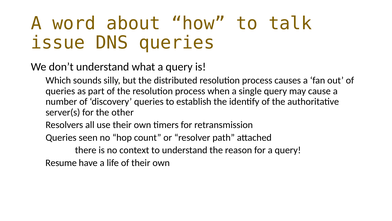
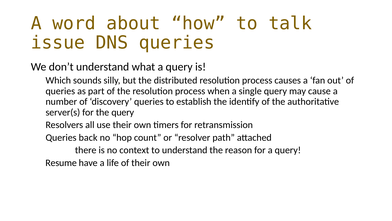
the other: other -> query (123, 112)
seen: seen -> back (88, 137)
